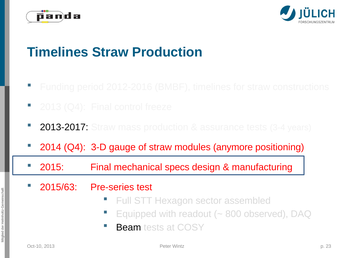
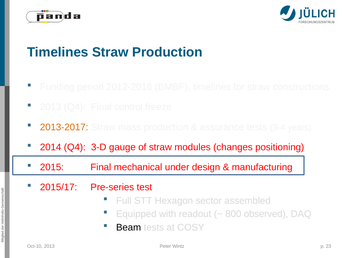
2013-2017 colour: black -> orange (64, 127)
anymore: anymore -> changes (233, 147)
specs: specs -> under (177, 167)
2015/63: 2015/63 -> 2015/17 (59, 187)
